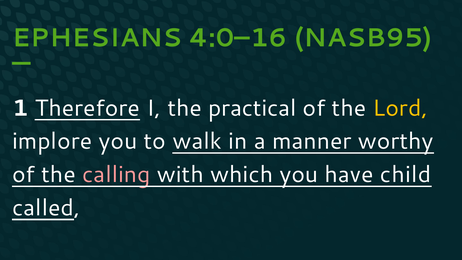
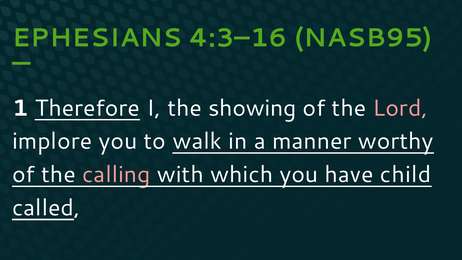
4:0–16: 4:0–16 -> 4:3–16 (238, 38)
practical: practical -> showing (252, 108)
Lord colour: yellow -> pink (400, 108)
